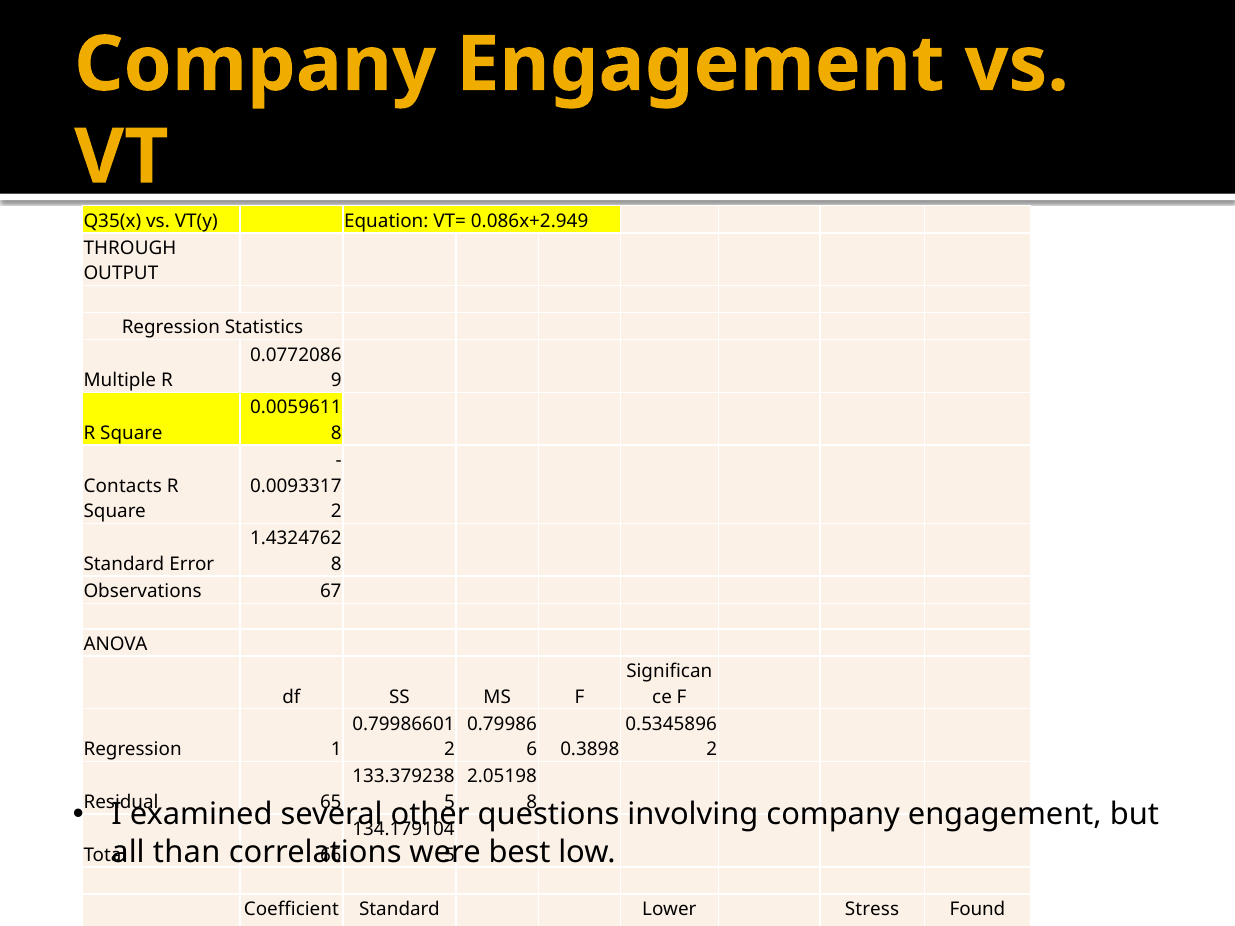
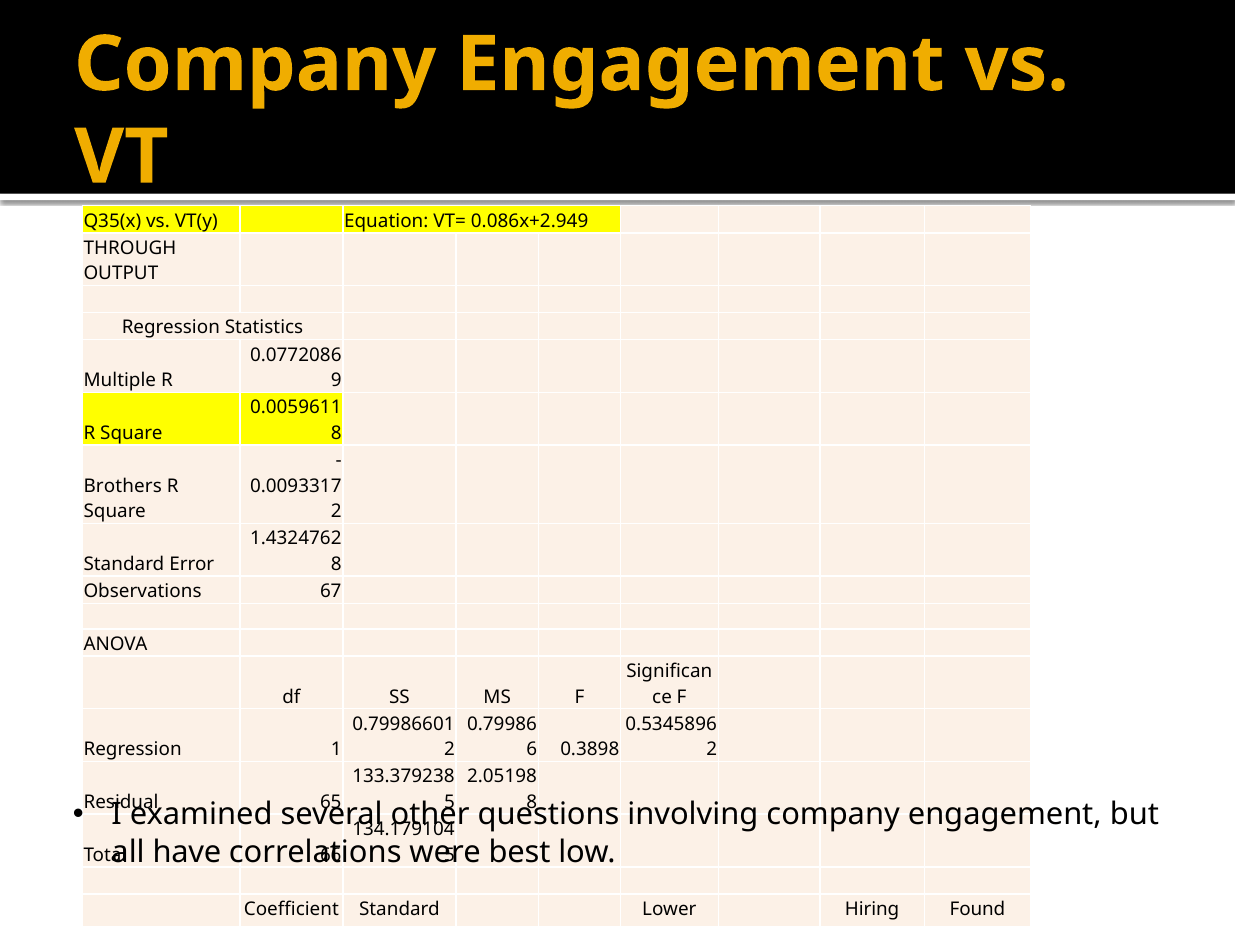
Contacts: Contacts -> Brothers (123, 486)
than: than -> have (187, 852)
Stress: Stress -> Hiring (872, 909)
